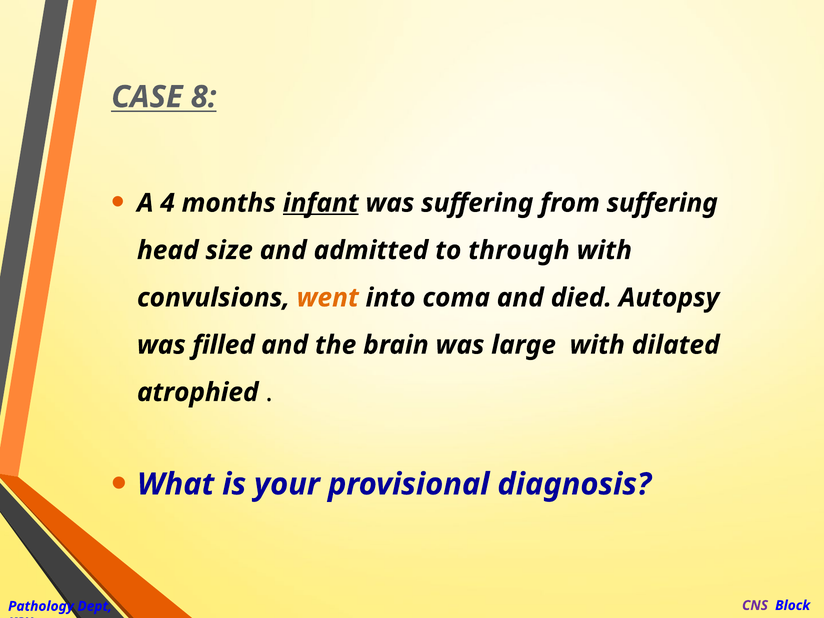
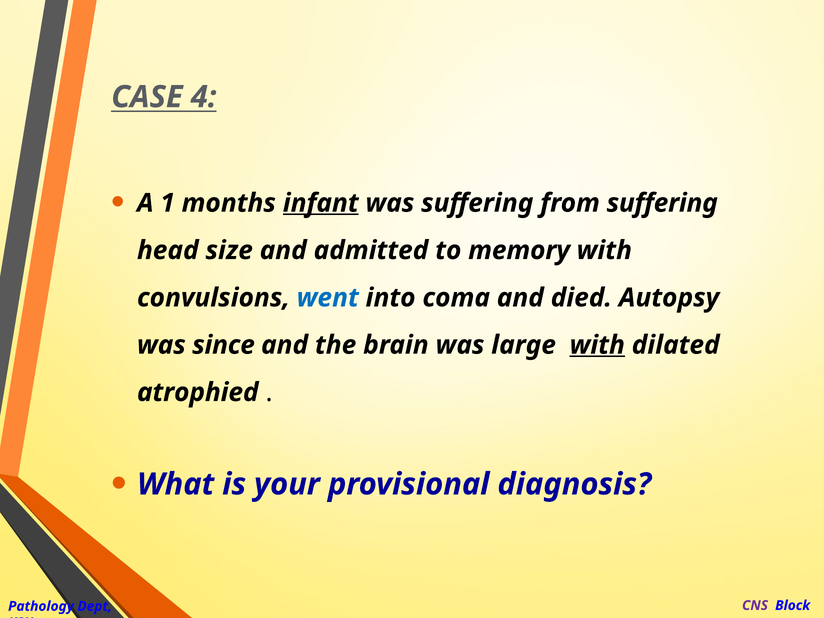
8: 8 -> 4 (204, 97)
4: 4 -> 1 (168, 203)
through: through -> memory (519, 250)
went colour: orange -> blue (328, 298)
filled: filled -> since (224, 345)
with underline: none -> present (597, 345)
